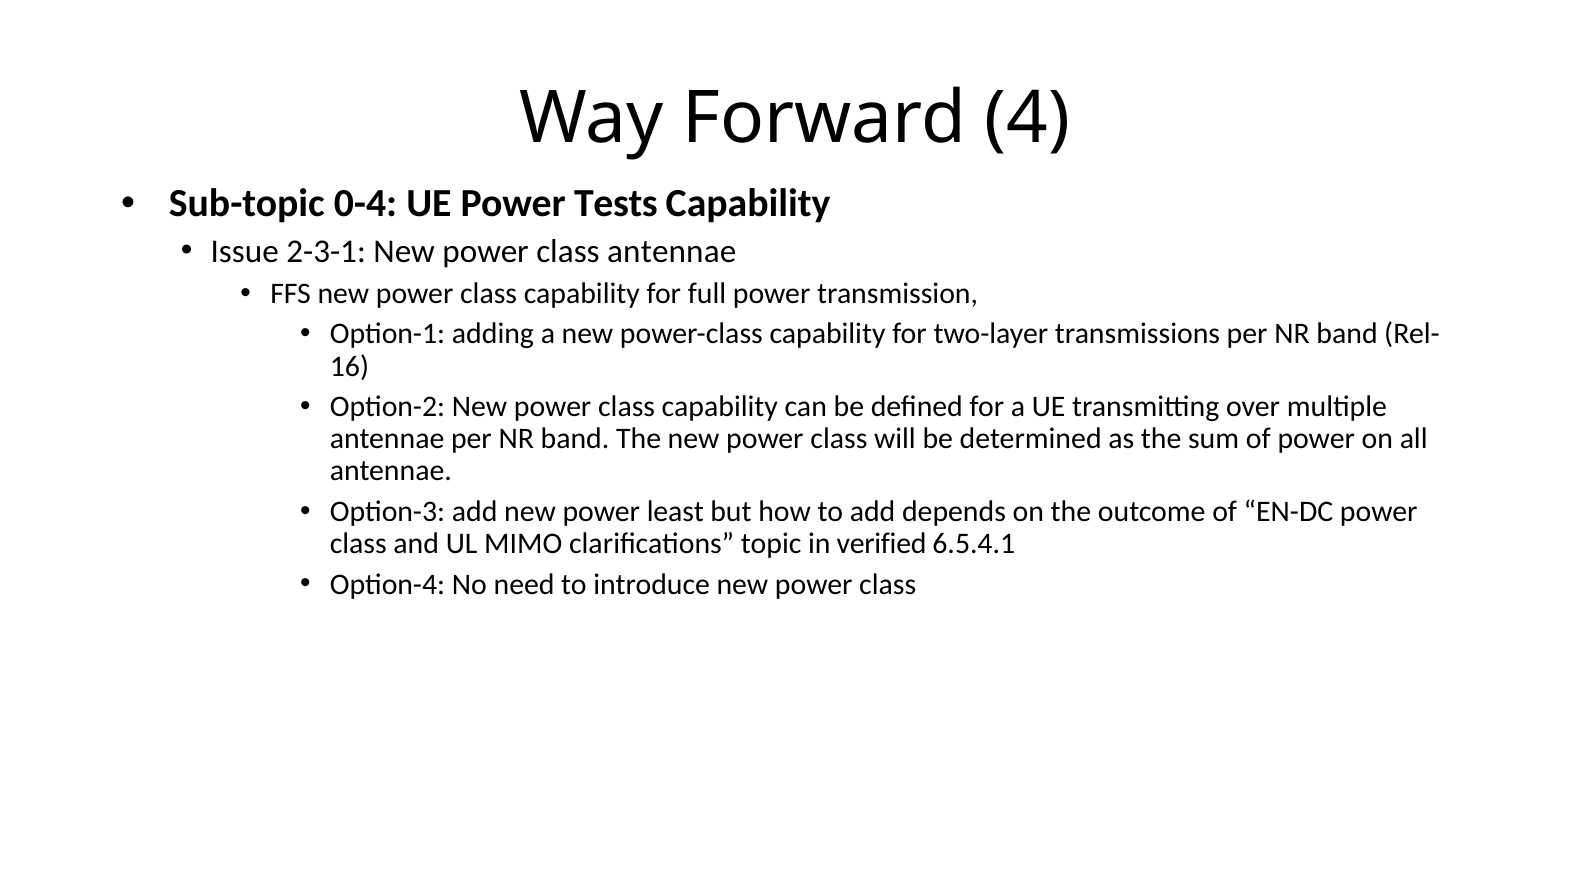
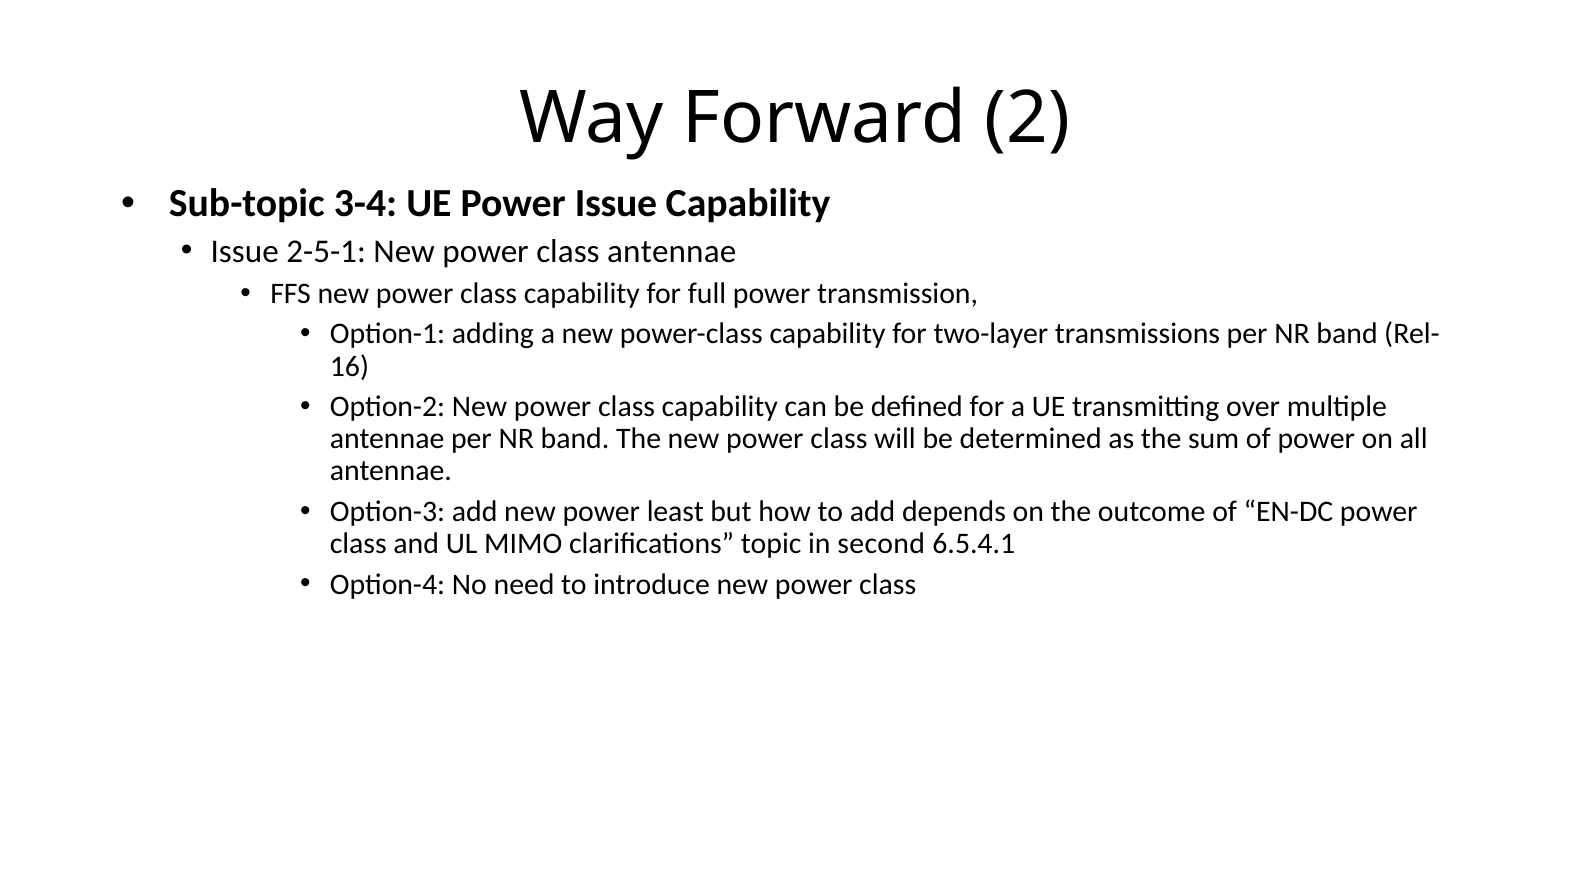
4: 4 -> 2 (1028, 119)
0-4: 0-4 -> 3-4 (365, 204)
Power Tests: Tests -> Issue (616, 204)
2-3-1: 2-3-1 -> 2-5-1 (326, 251)
verified: verified -> second (881, 544)
